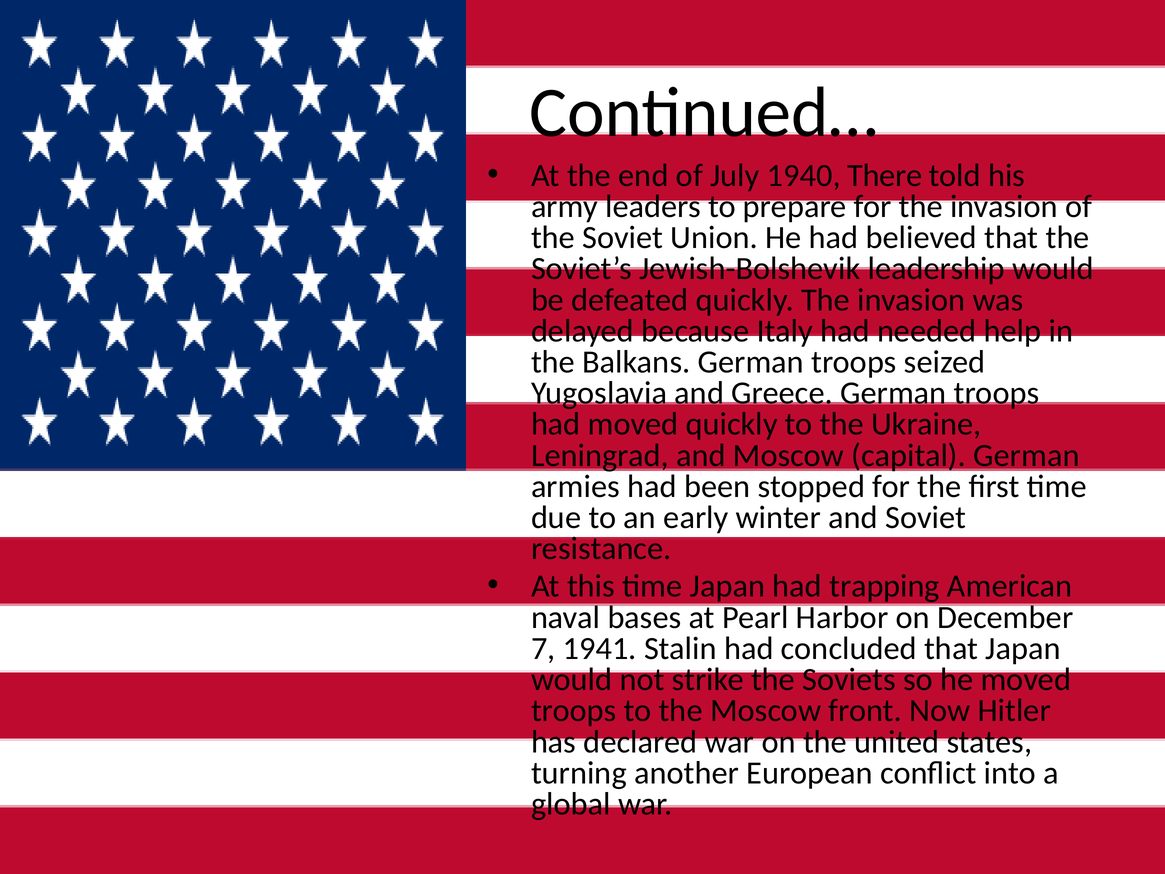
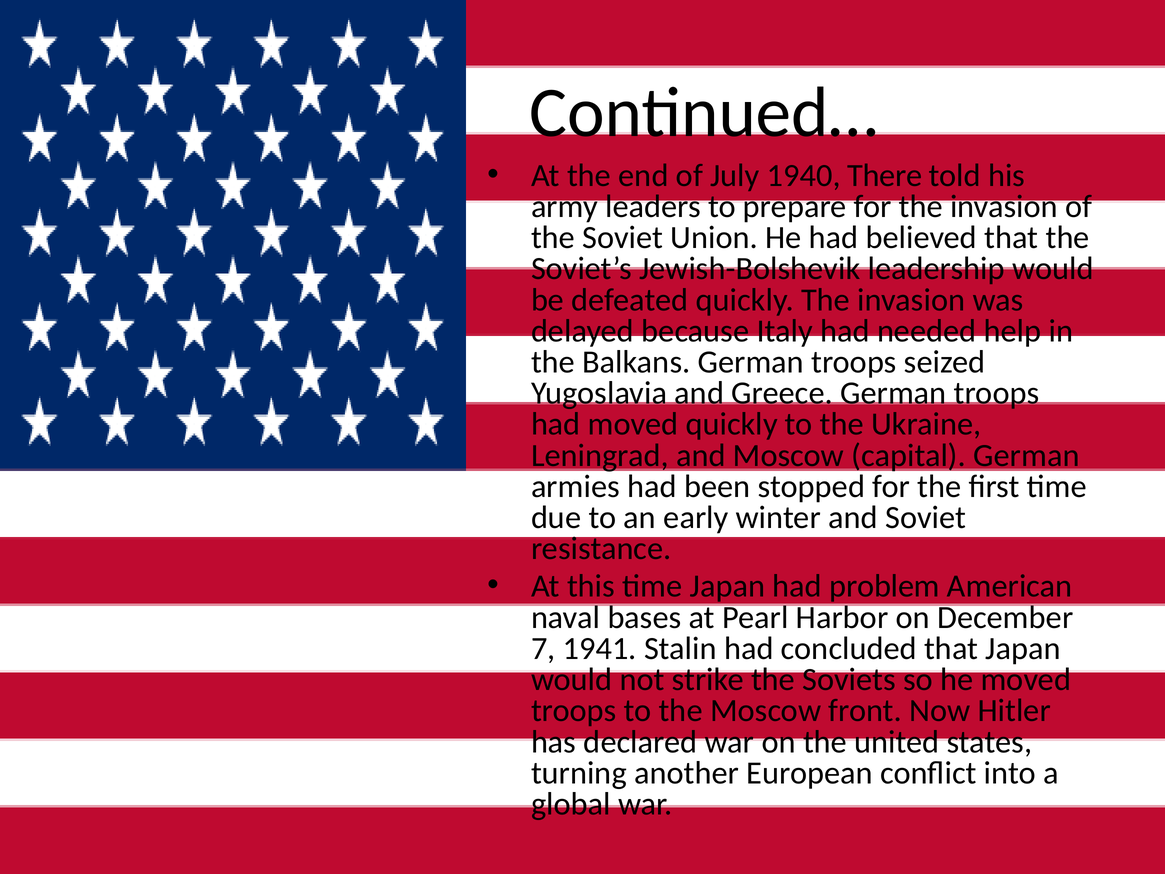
trapping: trapping -> problem (885, 586)
